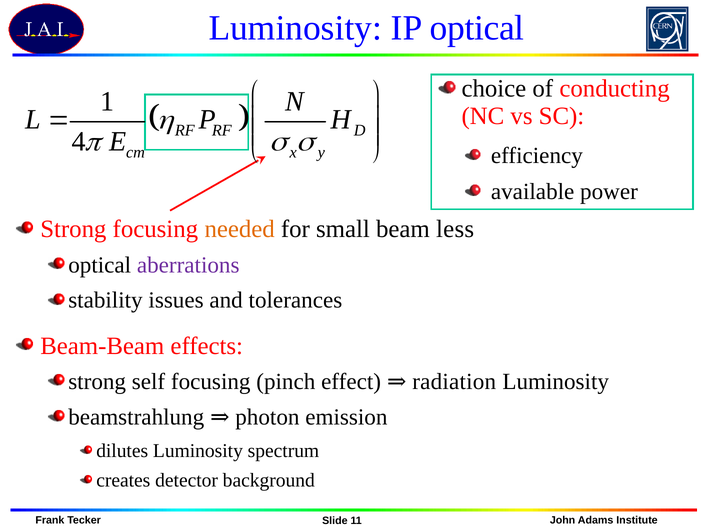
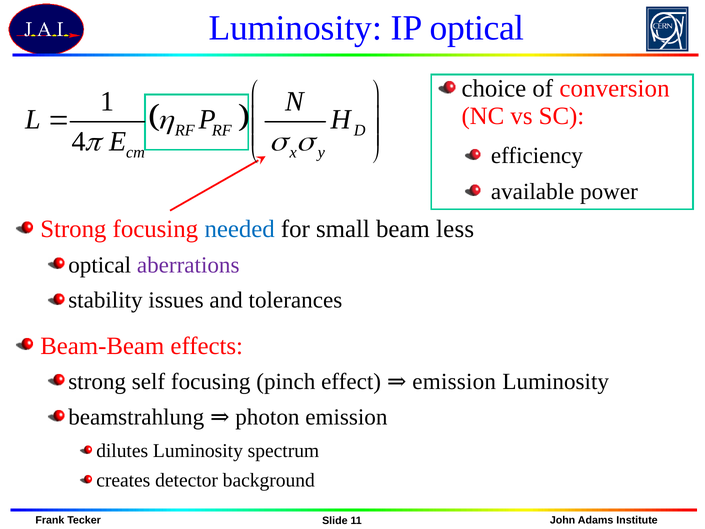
conducting: conducting -> conversion (615, 88)
needed colour: orange -> blue (240, 229)
effect radiation: radiation -> emission (454, 382)
